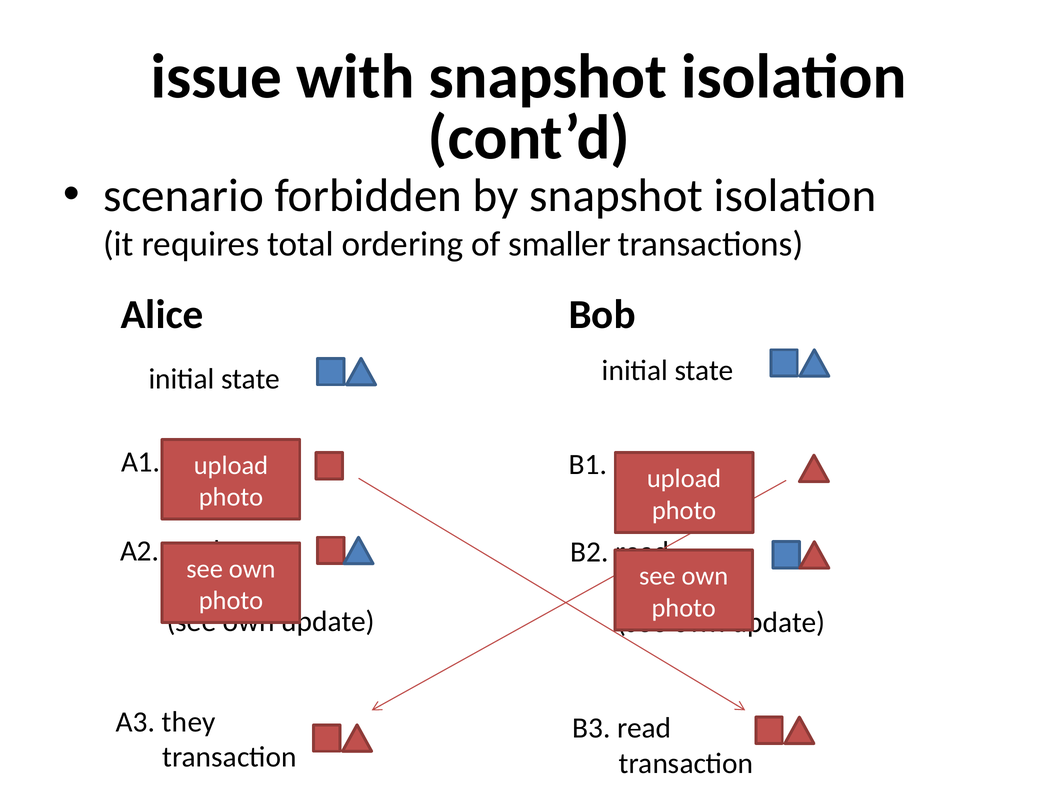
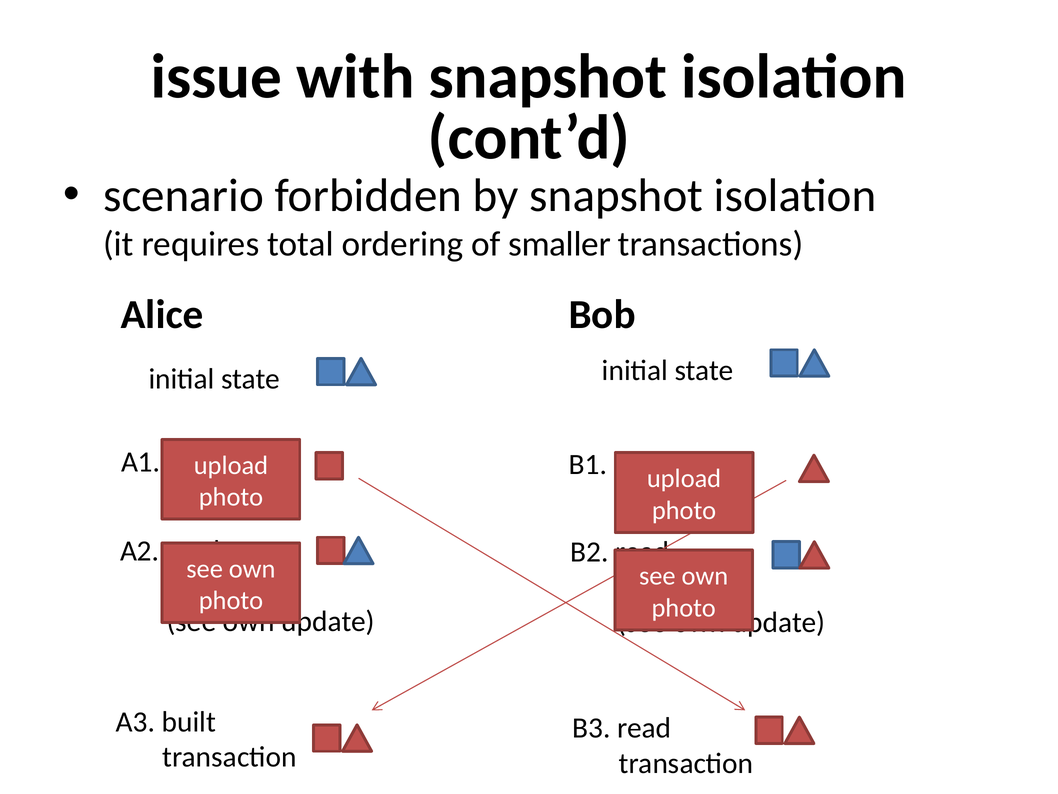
they: they -> built (189, 722)
